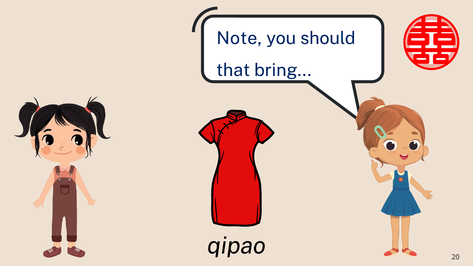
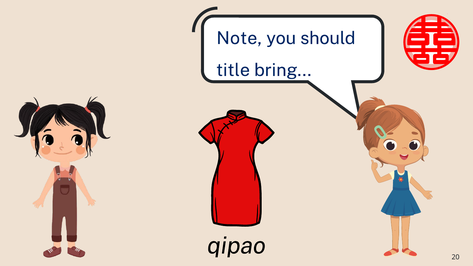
that: that -> title (233, 70)
